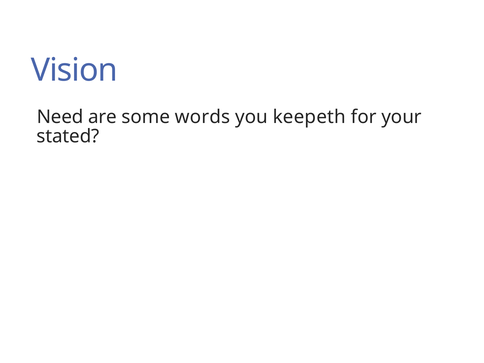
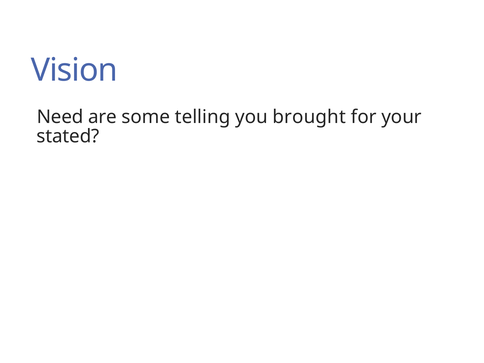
words: words -> telling (203, 117)
keepeth: keepeth -> brought (309, 117)
